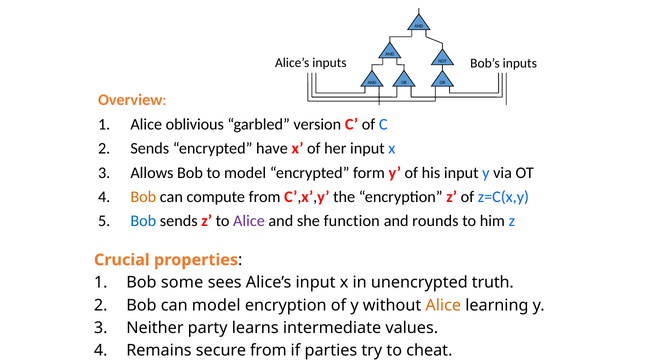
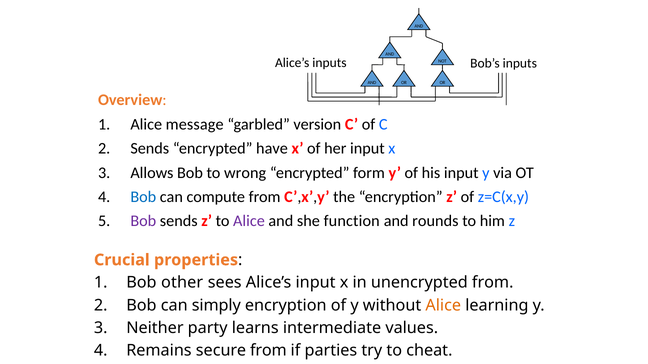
oblivious: oblivious -> message (195, 124)
to model: model -> wrong (245, 173)
Bob colour: orange -> blue (143, 197)
Bob colour: blue -> purple (143, 221)
some: some -> other (182, 283)
unencrypted truth: truth -> from (493, 283)
can model: model -> simply (216, 306)
